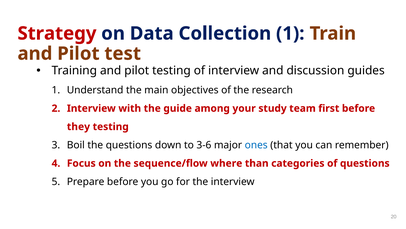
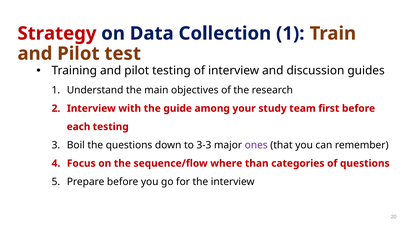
they: they -> each (79, 126)
3-6: 3-6 -> 3-3 (204, 145)
ones colour: blue -> purple (256, 145)
